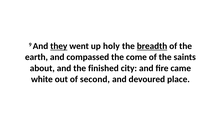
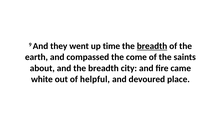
they underline: present -> none (59, 46)
holy: holy -> time (111, 46)
and the finished: finished -> breadth (103, 68)
second: second -> helpful (95, 79)
